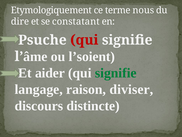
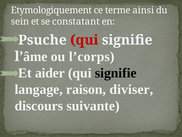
nous: nous -> ainsi (143, 10)
dire: dire -> sein (20, 21)
l’soient: l’soient -> l’corps (92, 56)
signifie colour: green -> black (116, 73)
distincte: distincte -> suivante (93, 105)
